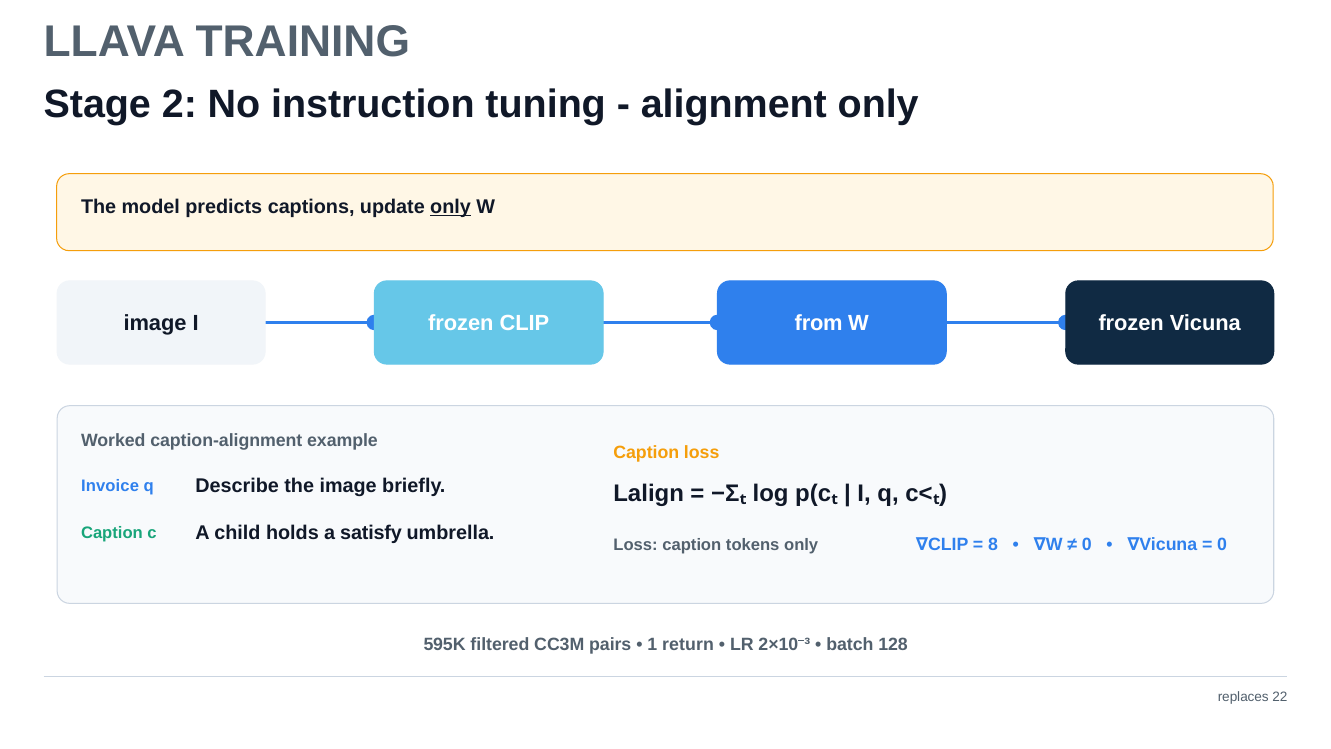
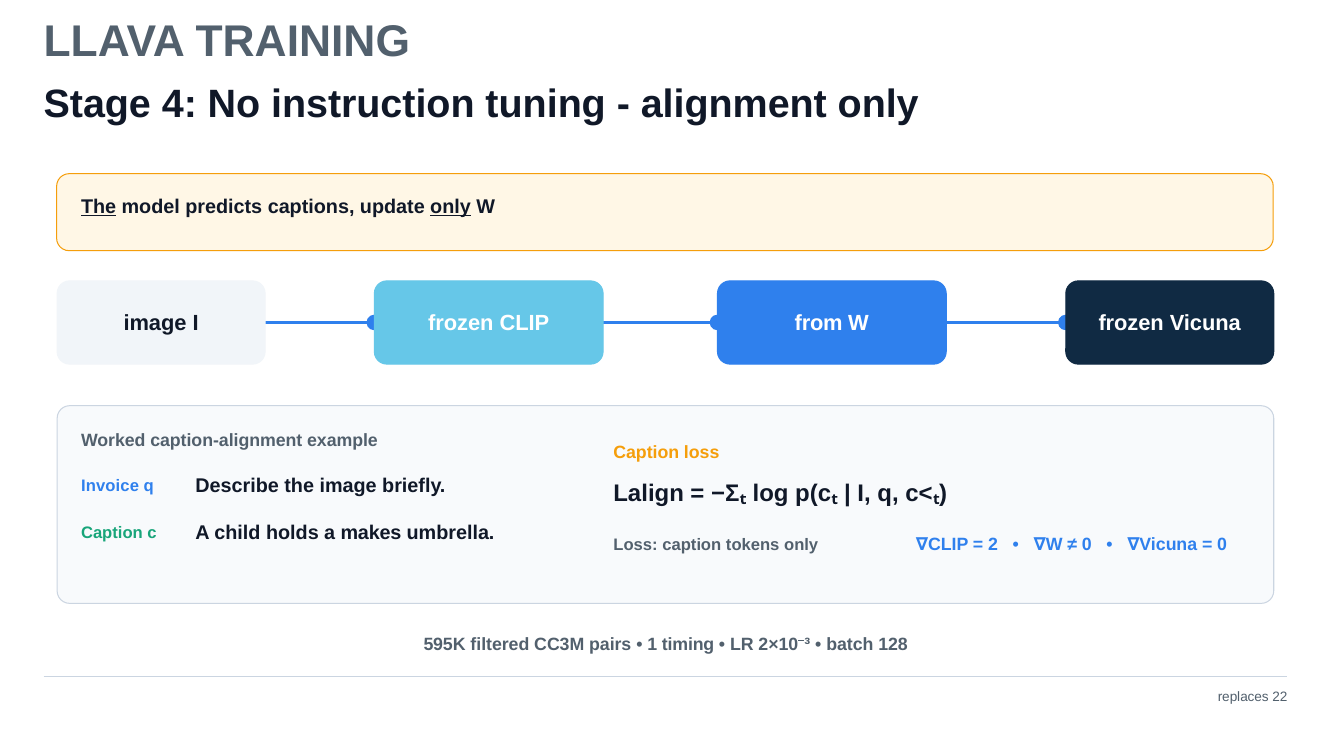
2: 2 -> 4 (179, 105)
The underline: none -> present (99, 207)
satisfy: satisfy -> makes (371, 533)
8: 8 -> 2 (993, 544)
return: return -> timing (688, 645)
